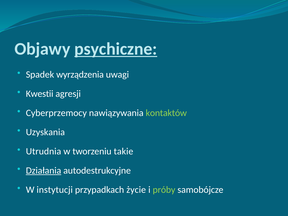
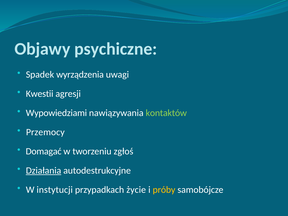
psychiczne underline: present -> none (116, 49)
Cyberprzemocy: Cyberprzemocy -> Wypowiedziami (56, 113)
Uzyskania: Uzyskania -> Przemocy (45, 132)
Utrudnia: Utrudnia -> Domagać (44, 151)
takie: takie -> zgłoś (123, 151)
próby colour: light green -> yellow (164, 190)
